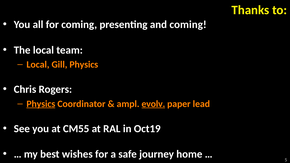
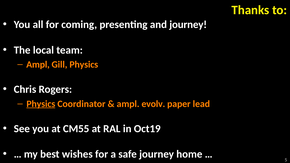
and coming: coming -> journey (188, 25)
Local: Local -> Ampl (38, 65)
evolv underline: present -> none (153, 104)
